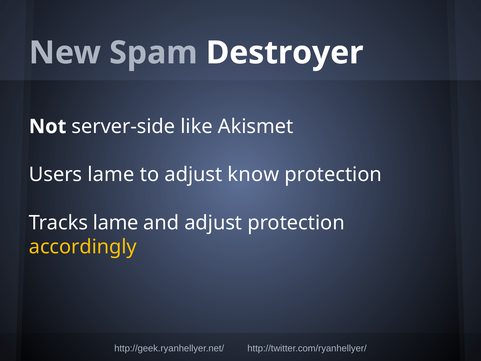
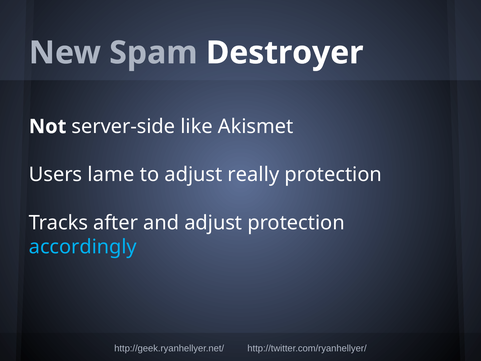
know: know -> really (253, 175)
Tracks lame: lame -> after (116, 223)
accordingly colour: yellow -> light blue (83, 247)
